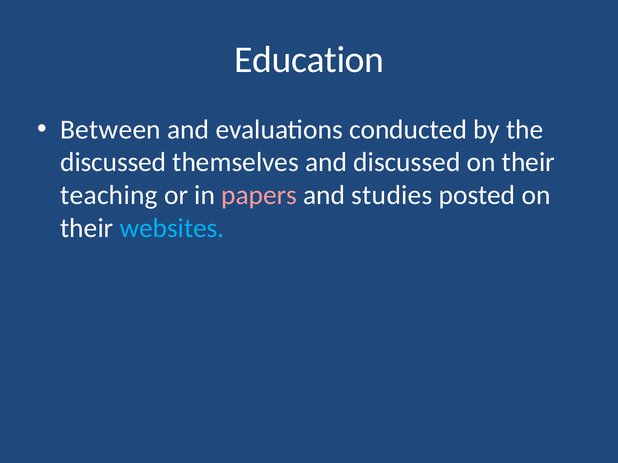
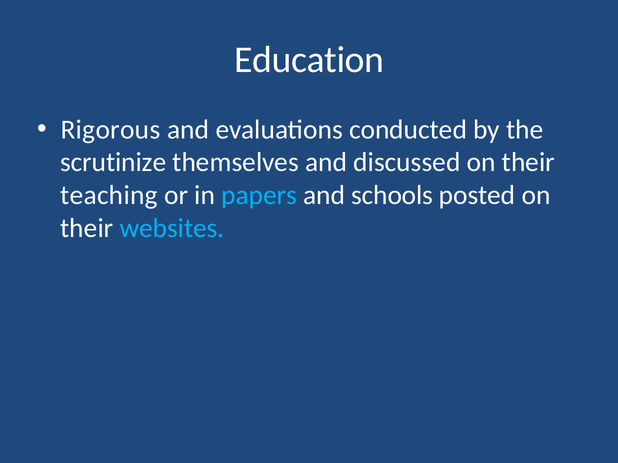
Between: Between -> Rigorous (111, 130)
discussed: discussed -> scrutinize (113, 163)
papers colour: pink -> light blue (259, 196)
studies: studies -> schools (392, 196)
